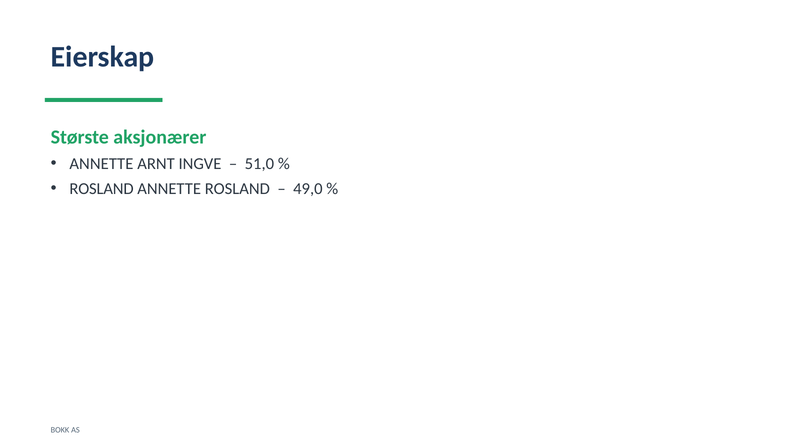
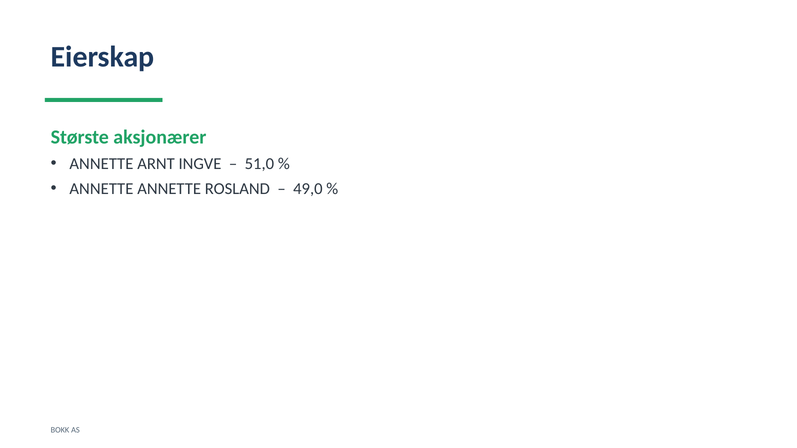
ROSLAND: ROSLAND -> ANNETTE (101, 189)
